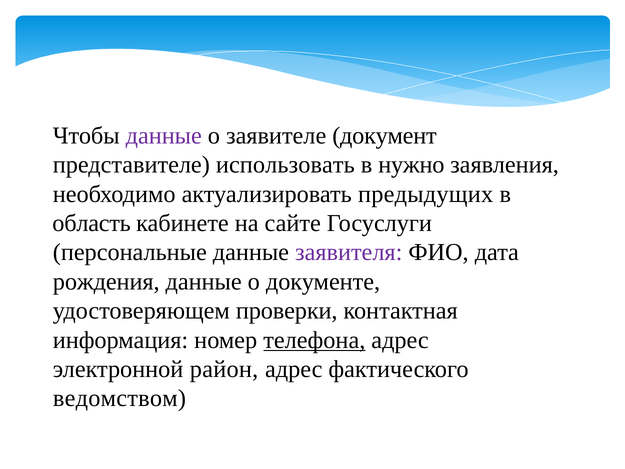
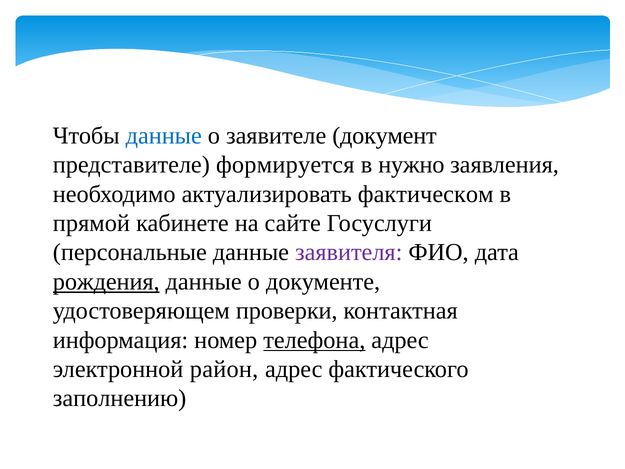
данные colour: purple -> blue (164, 136)
использовать: использовать -> формируется (285, 165)
предыдущих: предыдущих -> фактическом (426, 194)
область: область -> прямой (91, 223)
рождения underline: none -> present (106, 281)
ведомством: ведомством -> заполнению (120, 398)
